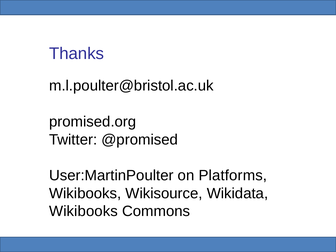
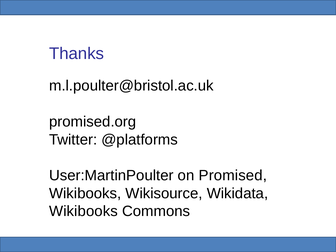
@promised: @promised -> @platforms (140, 140)
Platforms: Platforms -> Promised (233, 175)
